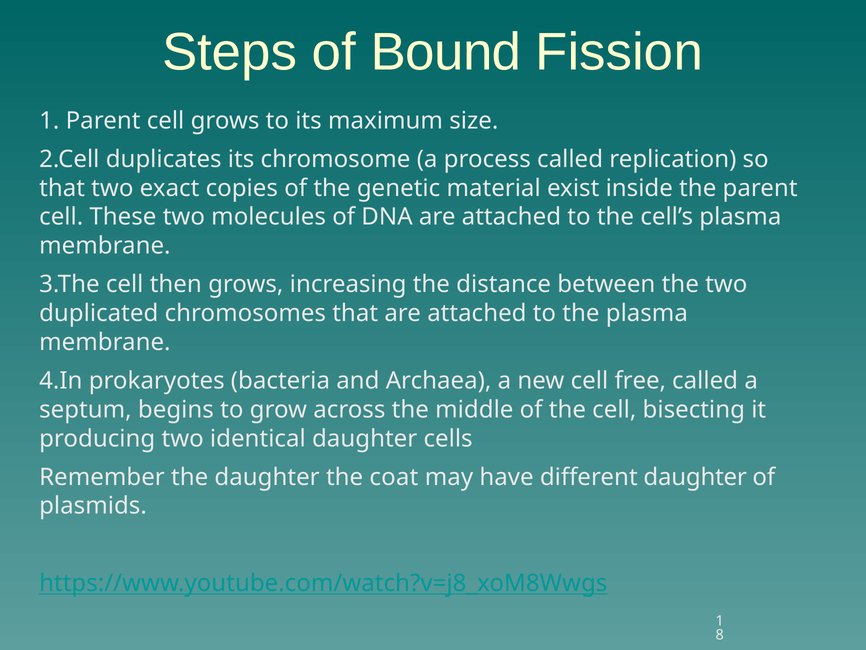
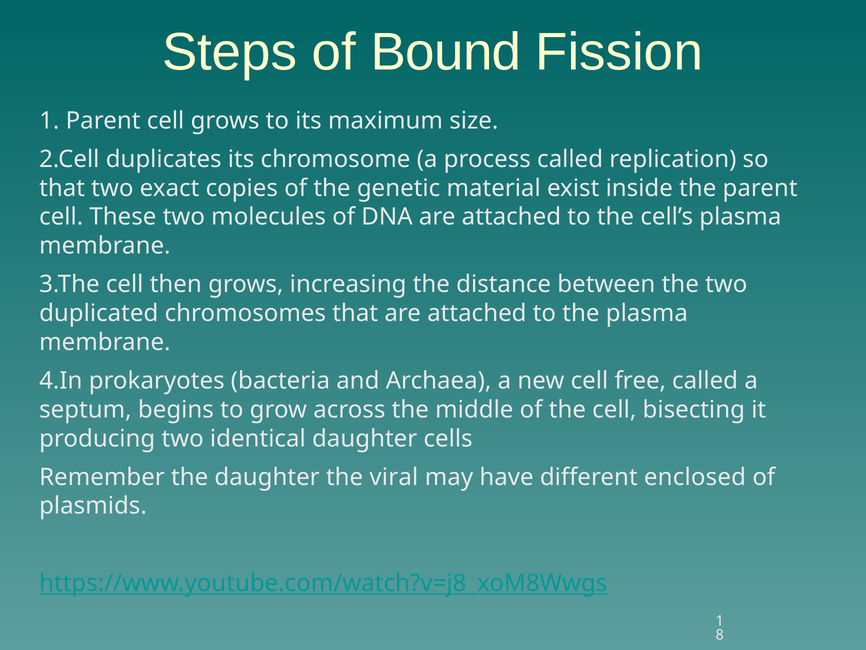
coat: coat -> viral (394, 477)
different daughter: daughter -> enclosed (695, 477)
